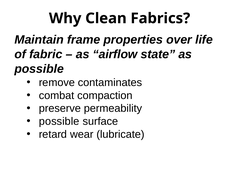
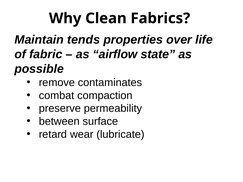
frame: frame -> tends (84, 40)
possible: possible -> between (59, 122)
